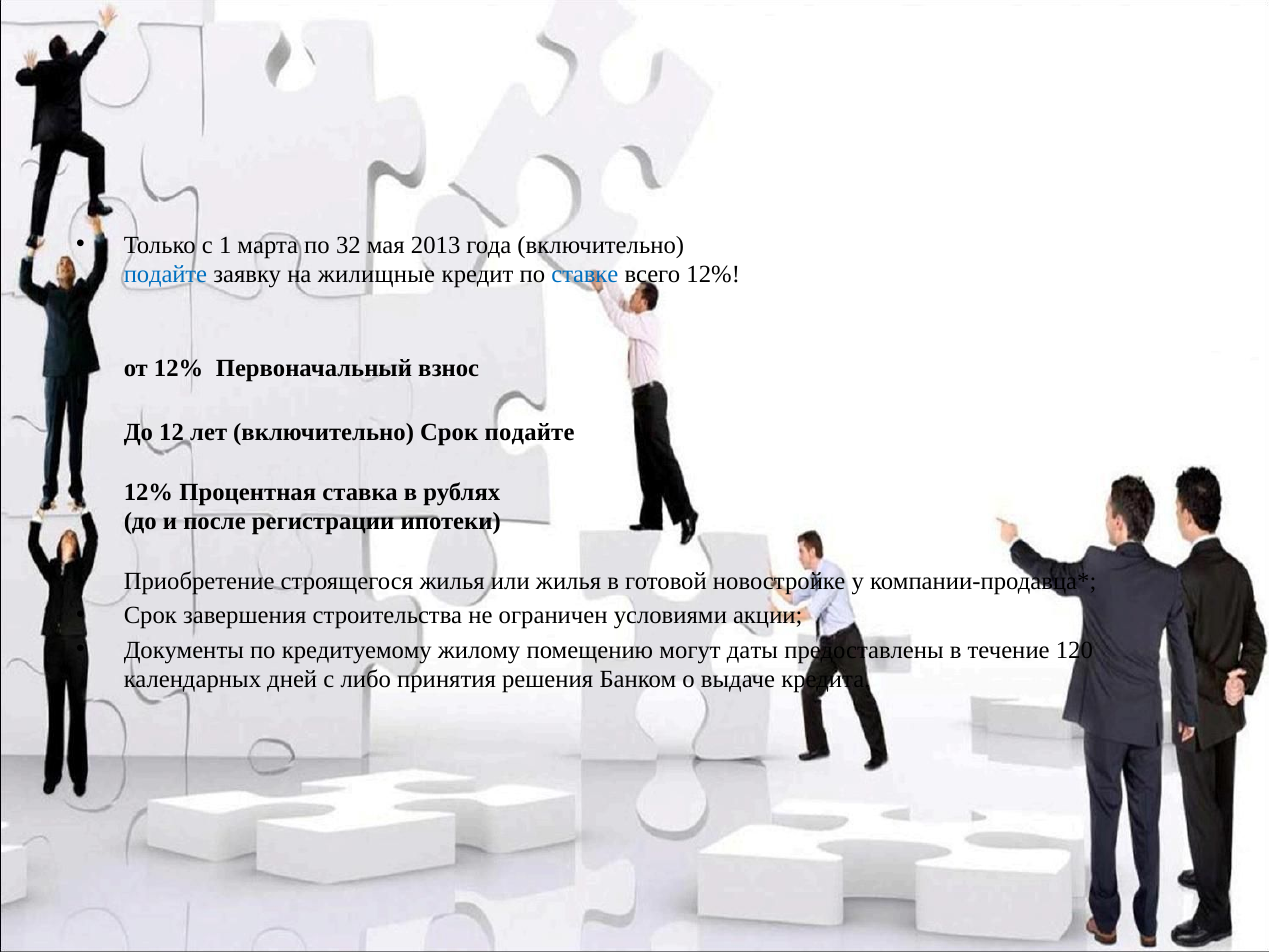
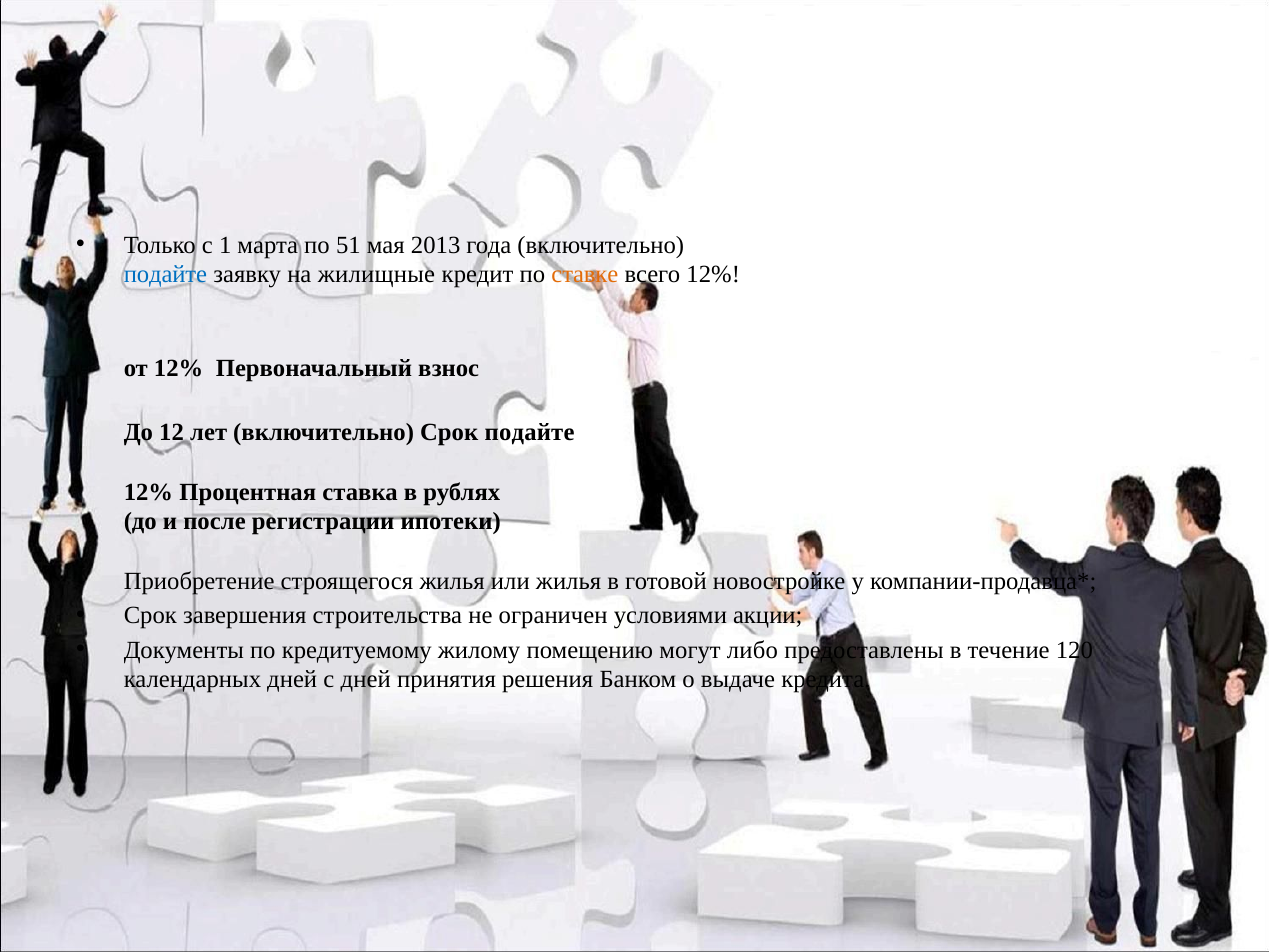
32: 32 -> 51 (348, 245)
ставке colour: blue -> orange (585, 275)
даты: даты -> либо (752, 650)
с либо: либо -> дней (366, 680)
